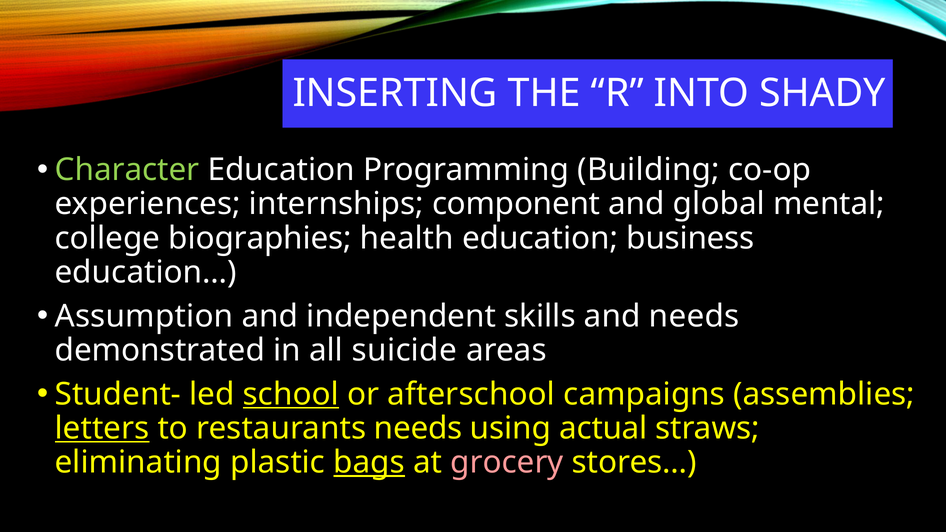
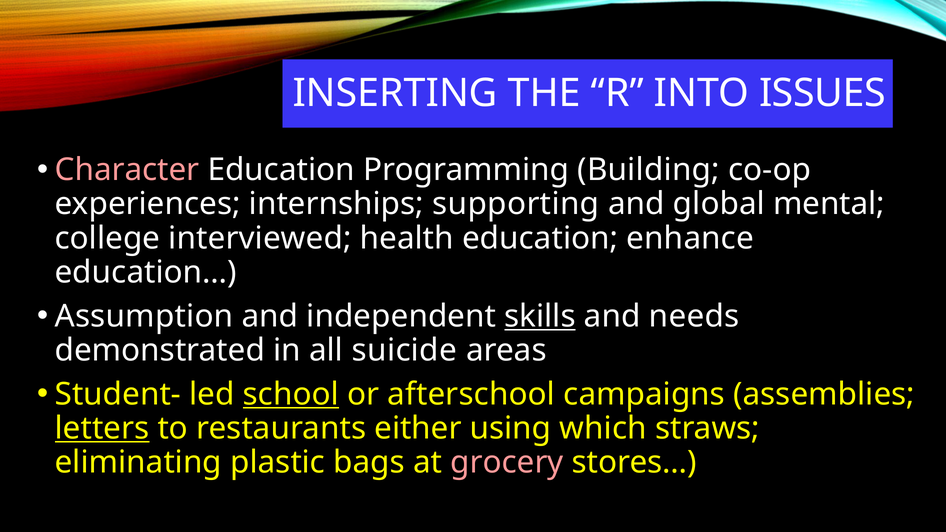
SHADY: SHADY -> ISSUES (823, 93)
Character colour: light green -> pink (127, 170)
component: component -> supporting (516, 204)
biographies: biographies -> interviewed (260, 238)
business: business -> enhance (690, 238)
skills underline: none -> present (540, 316)
restaurants needs: needs -> either (418, 428)
actual: actual -> which (603, 428)
bags underline: present -> none (369, 462)
